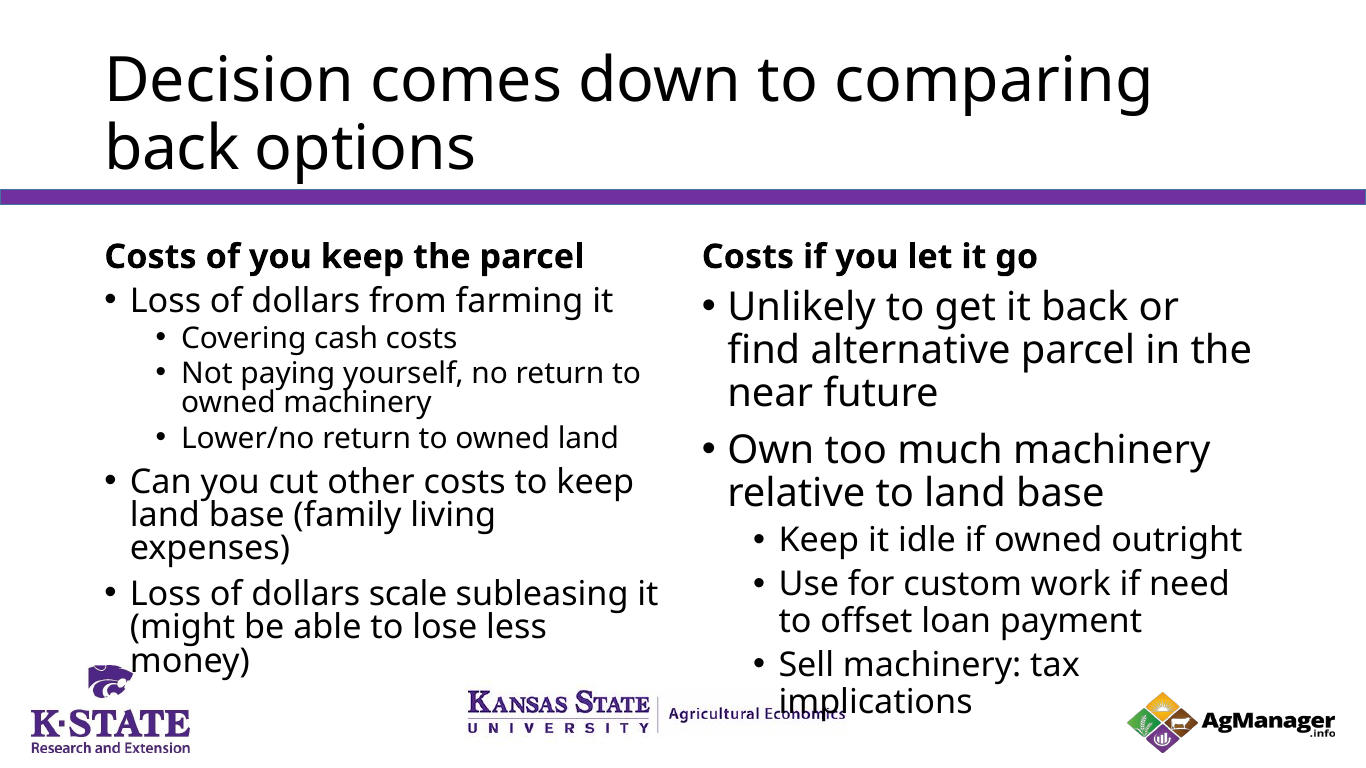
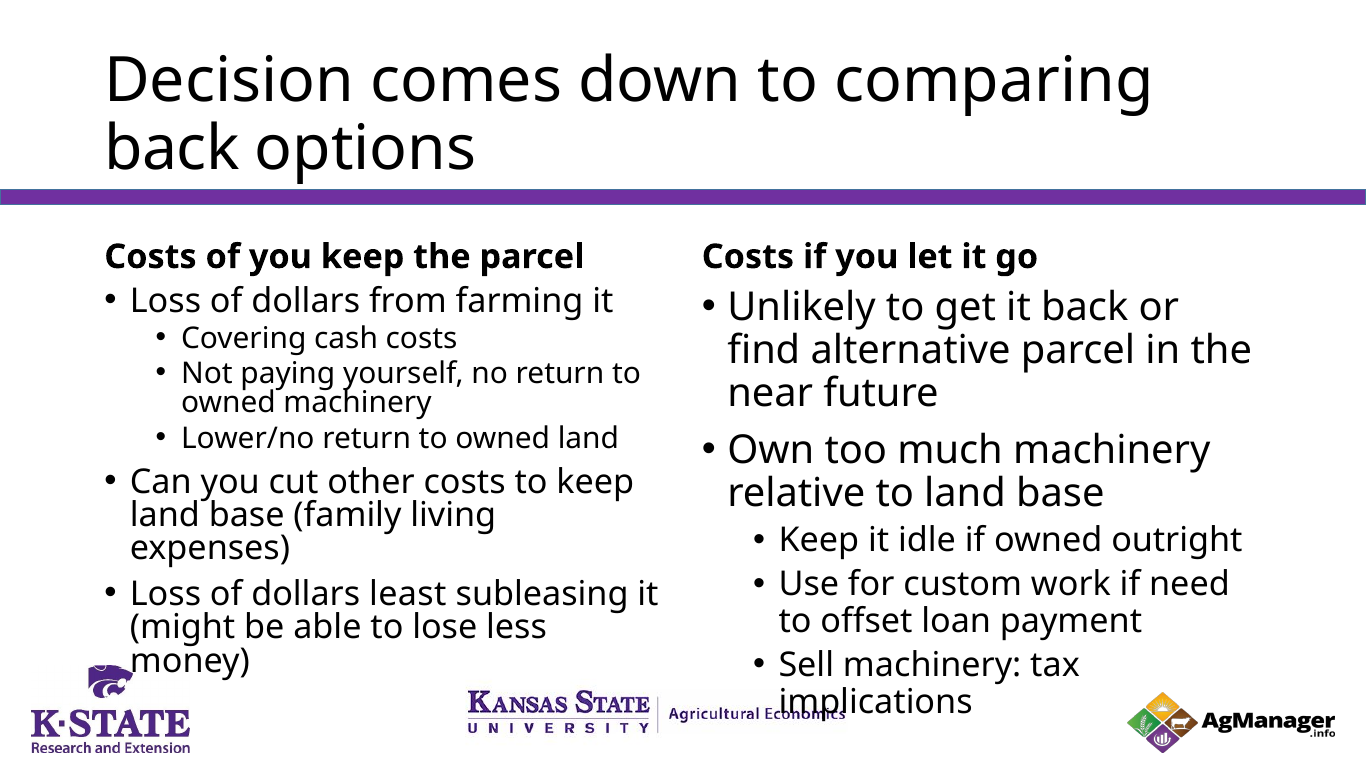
scale: scale -> least (408, 595)
